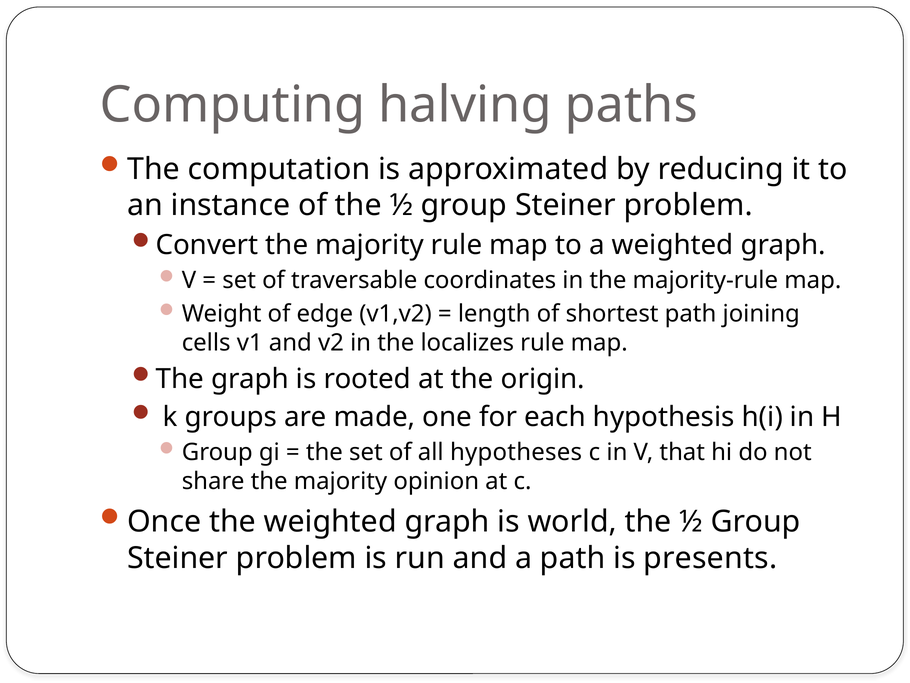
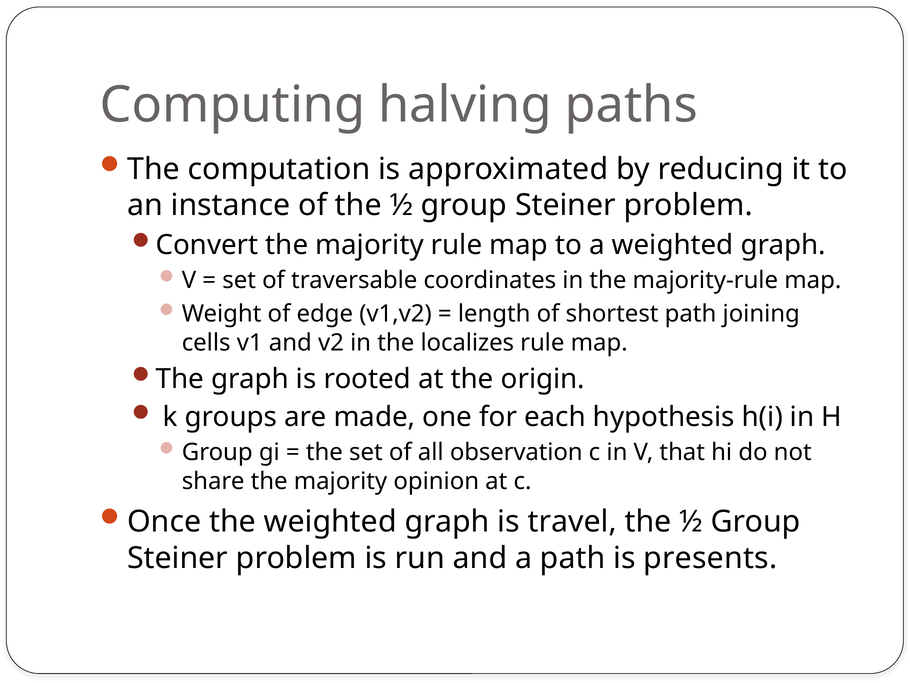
hypotheses: hypotheses -> observation (516, 452)
world: world -> travel (572, 521)
